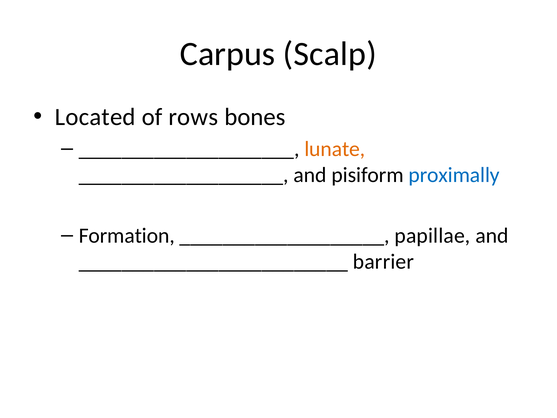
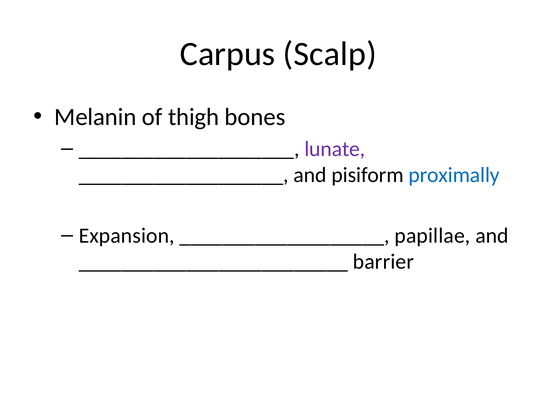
Located: Located -> Melanin (95, 117)
rows: rows -> thigh (194, 117)
lunate colour: orange -> purple (335, 149)
Formation: Formation -> Expansion (127, 236)
